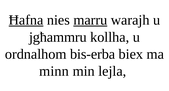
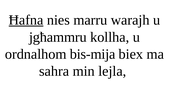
marru underline: present -> none (90, 20)
bis-erba: bis-erba -> bis-mija (93, 54)
minn: minn -> sahra (54, 71)
